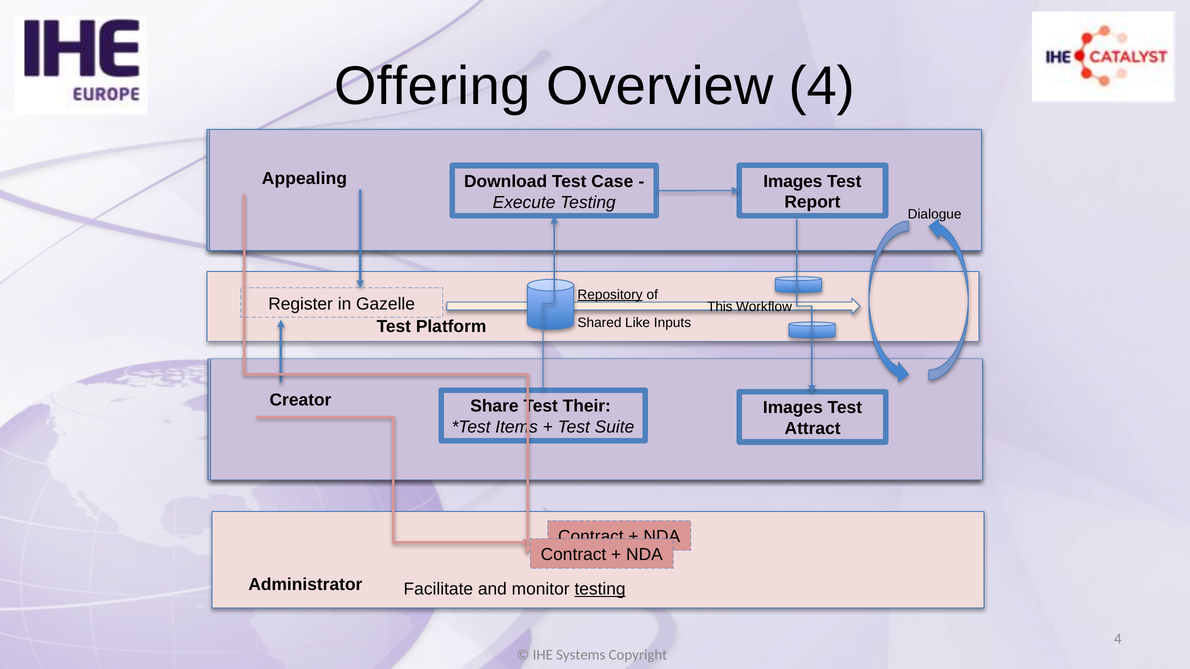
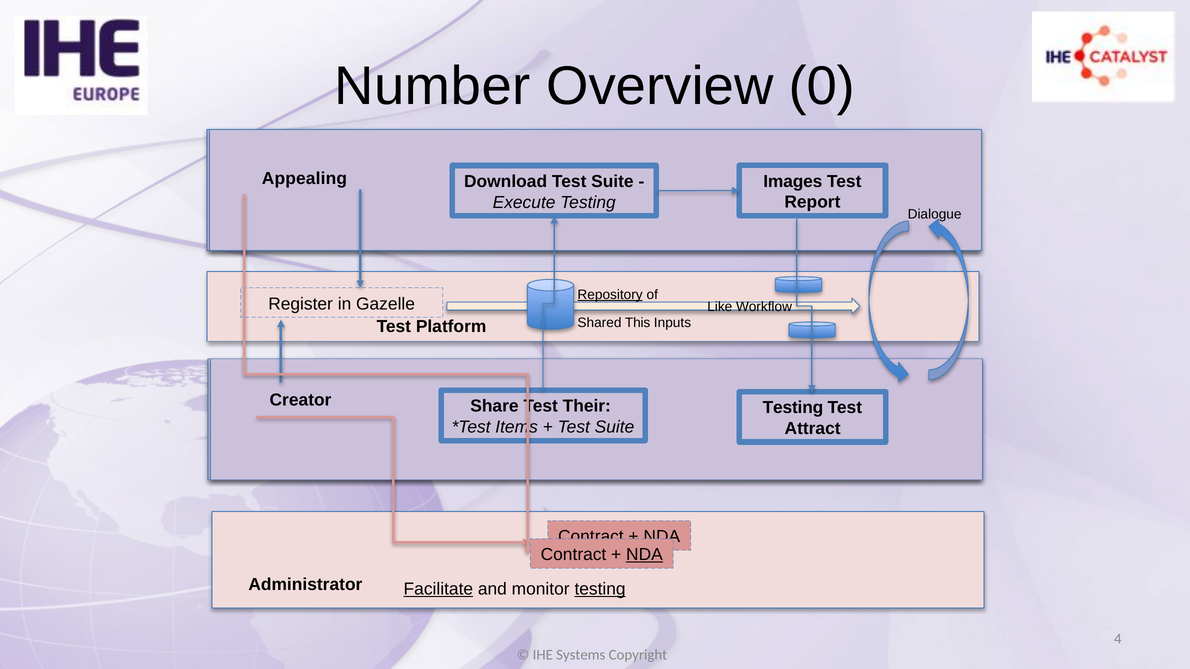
Offering: Offering -> Number (432, 86)
Overview 4: 4 -> 0 (822, 86)
Download Test Case: Case -> Suite (612, 182)
This: This -> Like (720, 307)
Like: Like -> This (638, 323)
Images: Images -> Testing (793, 408)
NDA underline: none -> present (644, 555)
Facilitate underline: none -> present (438, 589)
